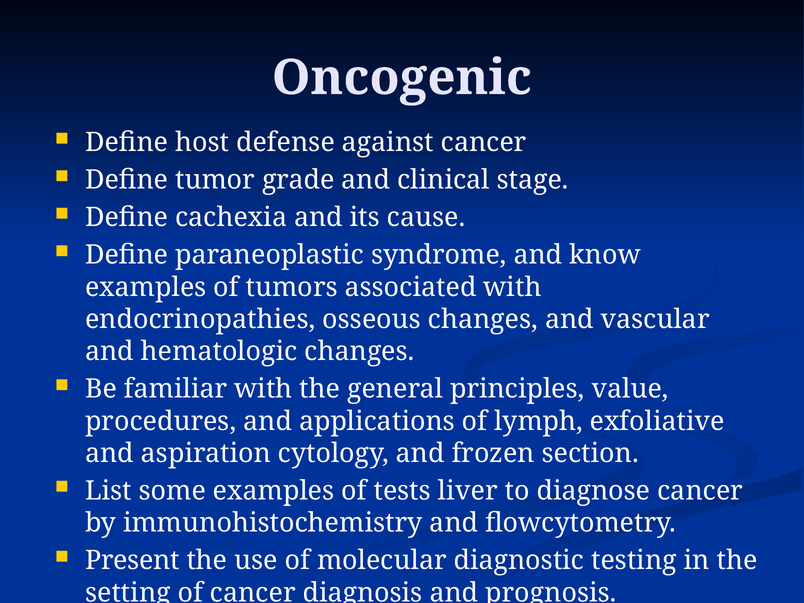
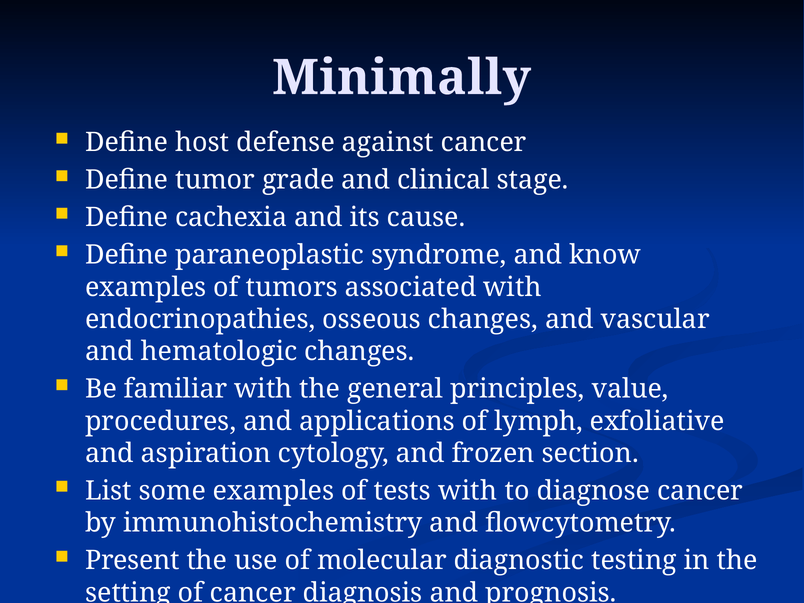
Oncogenic: Oncogenic -> Minimally (402, 78)
tests liver: liver -> with (468, 491)
